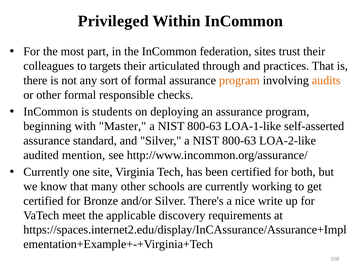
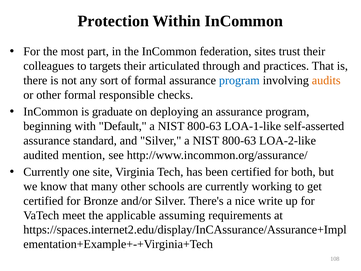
Privileged: Privileged -> Protection (113, 21)
program colour: orange -> blue (239, 80)
students: students -> graduate (112, 112)
Master: Master -> Default (123, 126)
discovery: discovery -> assuming (182, 215)
